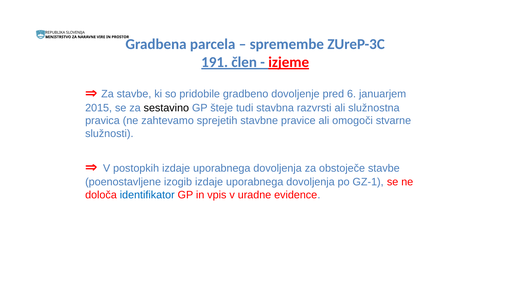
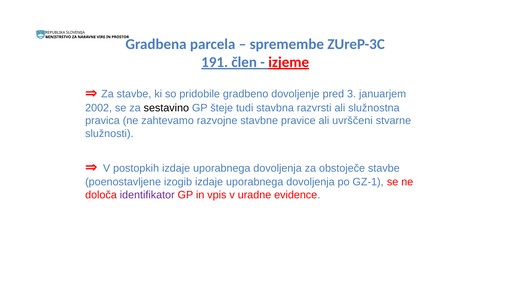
6: 6 -> 3 (352, 94)
2015: 2015 -> 2002 (99, 108)
sprejetih: sprejetih -> razvojne (217, 121)
omogoči: omogoči -> uvrščeni (353, 121)
identifikator colour: blue -> purple (147, 195)
